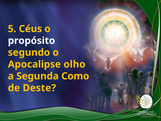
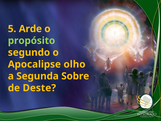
Céus: Céus -> Arde (30, 29)
propósito colour: white -> light green (31, 41)
Como: Como -> Sobre (75, 76)
